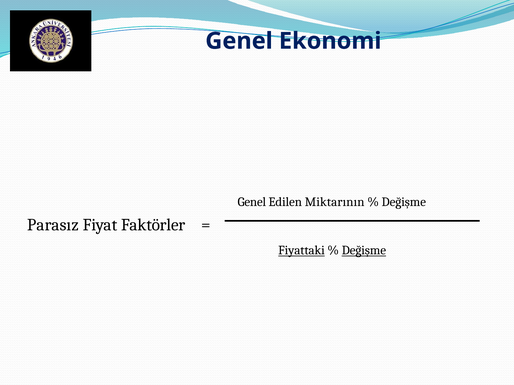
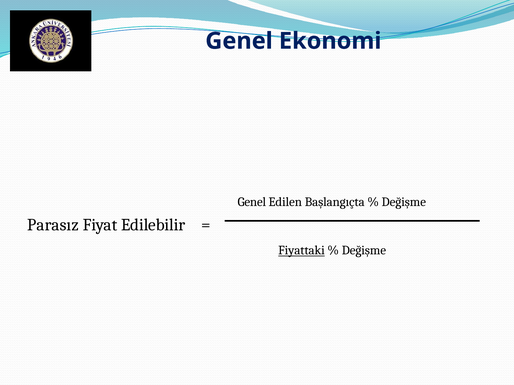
Miktarının: Miktarının -> Başlangıçta (335, 202)
Faktörler: Faktörler -> Edilebilir (153, 225)
Değişme underline: present -> none (364, 251)
